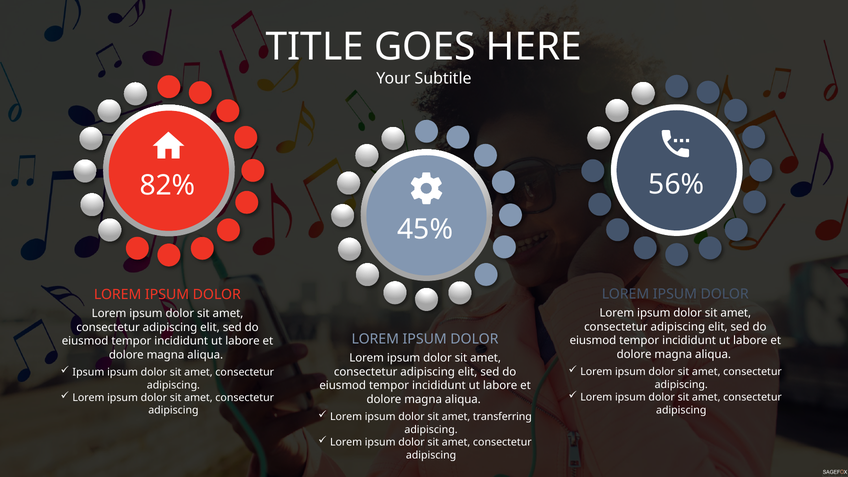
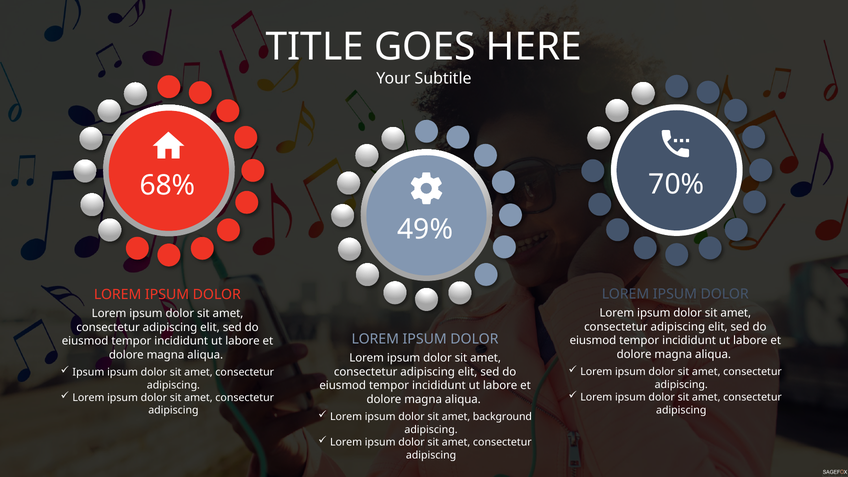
56%: 56% -> 70% (676, 184)
82%: 82% -> 68% (167, 185)
45%: 45% -> 49% (425, 230)
transferring: transferring -> background (502, 417)
